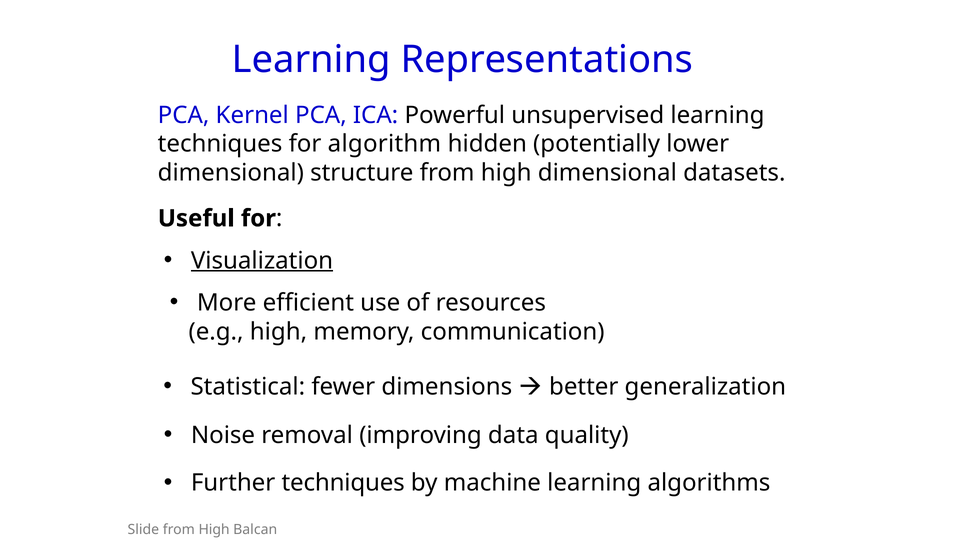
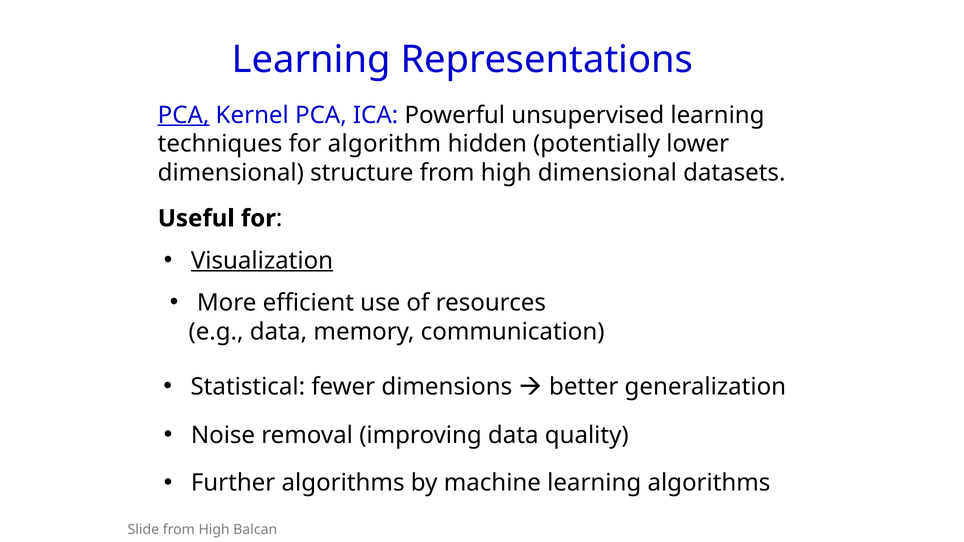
PCA underline: none -> present (184, 115)
e.g high: high -> data (278, 332)
Further techniques: techniques -> algorithms (343, 483)
